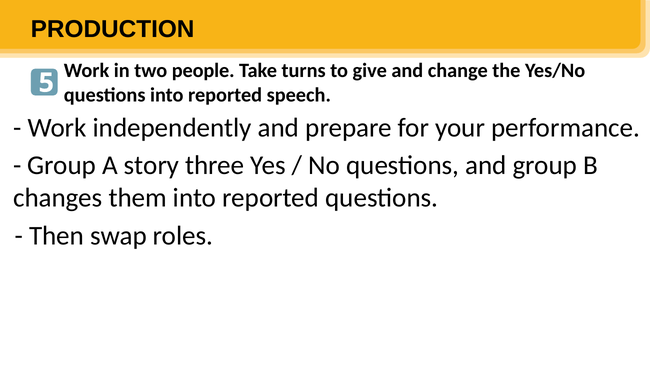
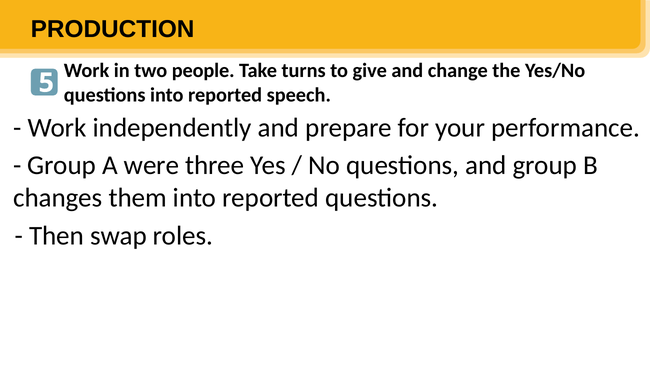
story: story -> were (152, 165)
